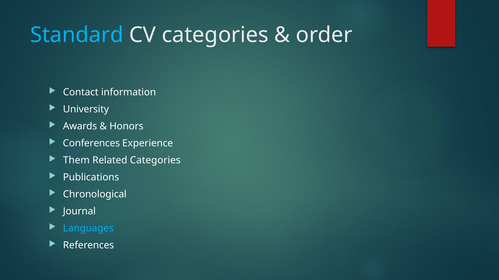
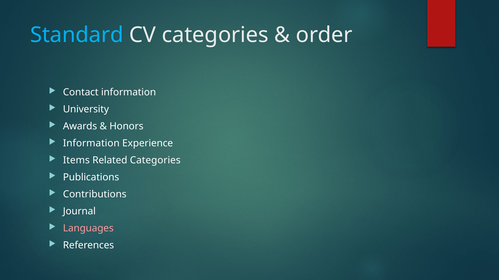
Conferences: Conferences -> Information (91, 144)
Them: Them -> Items (76, 161)
Chronological: Chronological -> Contributions (95, 195)
Languages colour: light blue -> pink (88, 229)
